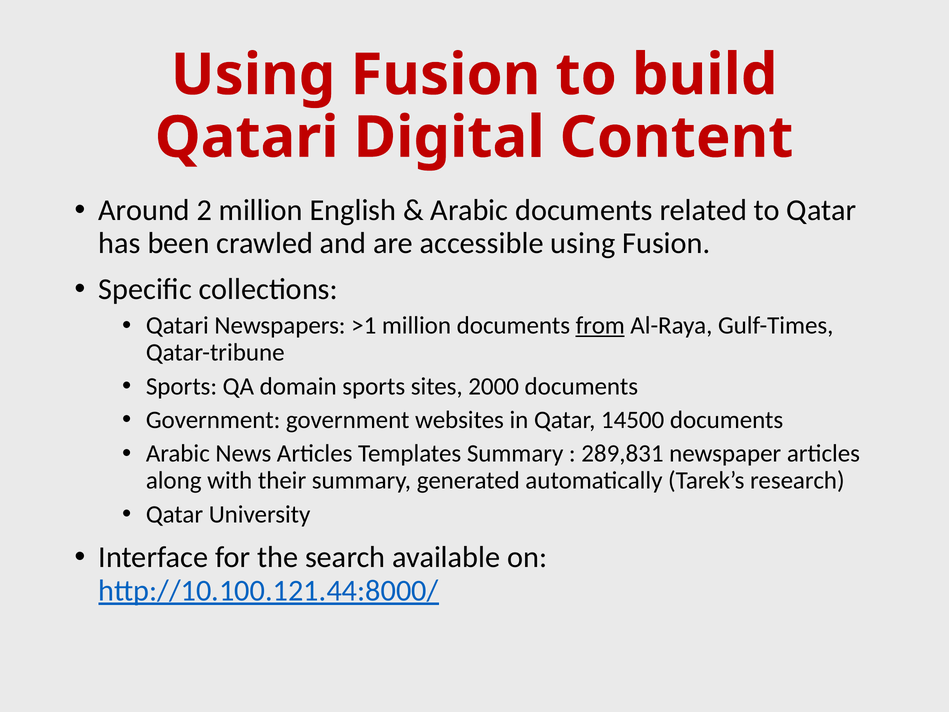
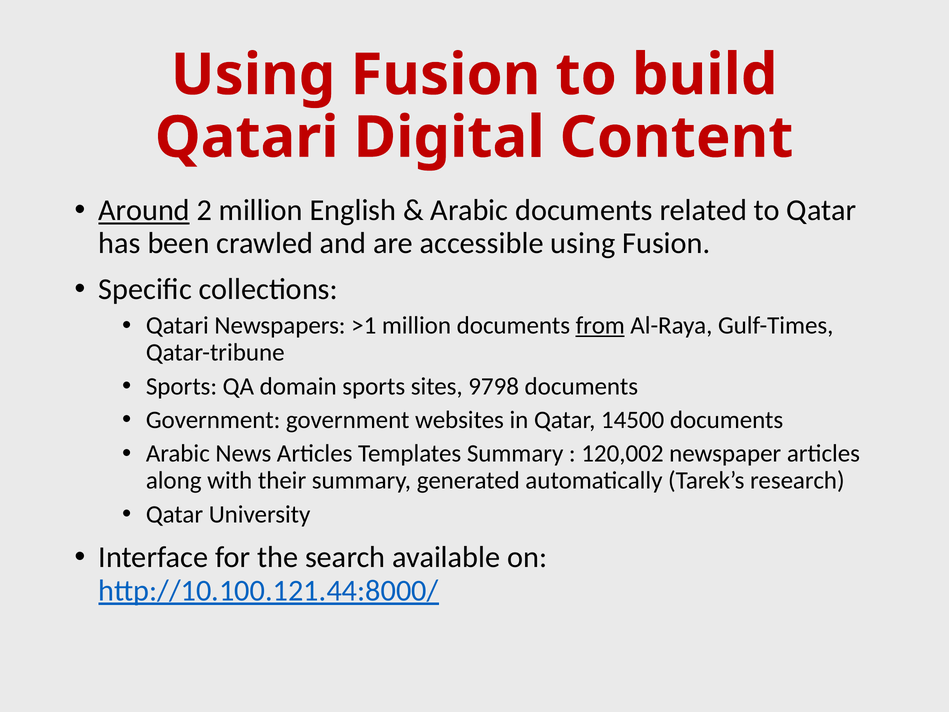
Around underline: none -> present (144, 210)
2000: 2000 -> 9798 (494, 386)
289,831: 289,831 -> 120,002 (622, 453)
